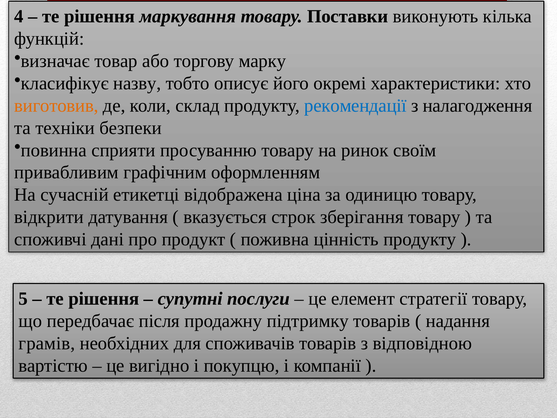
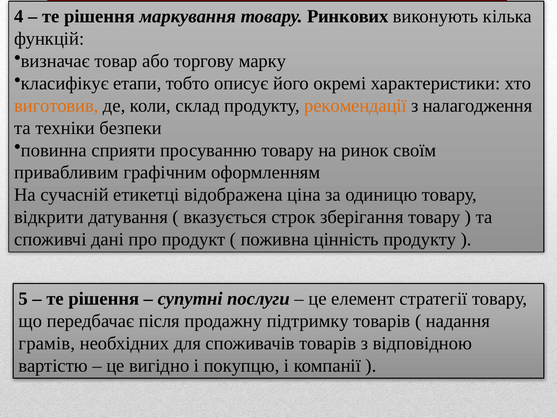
Поставки: Поставки -> Ринкових (348, 16)
назву: назву -> етапи (137, 83)
рекомендації colour: blue -> orange (356, 106)
